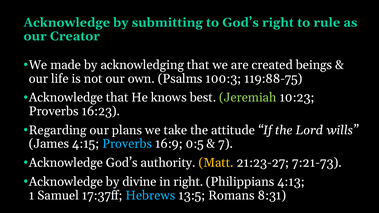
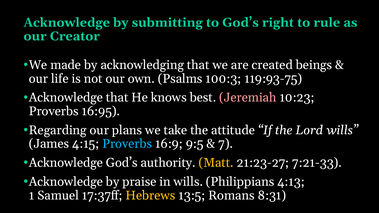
119:88-75: 119:88-75 -> 119:93-75 (273, 79)
Jeremiah colour: light green -> pink (248, 98)
16:23: 16:23 -> 16:95 (101, 111)
0:5: 0:5 -> 9:5 (195, 144)
7:21-73: 7:21-73 -> 7:21-33 (317, 163)
divine: divine -> praise (139, 182)
in right: right -> wills (188, 182)
Hebrews colour: light blue -> yellow (151, 196)
